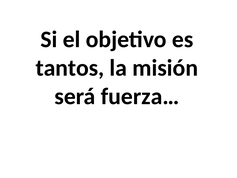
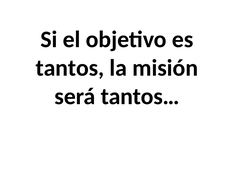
fuerza…: fuerza… -> tantos… (140, 96)
